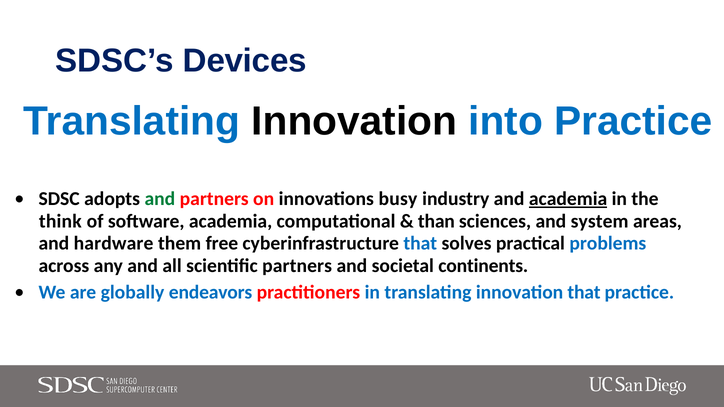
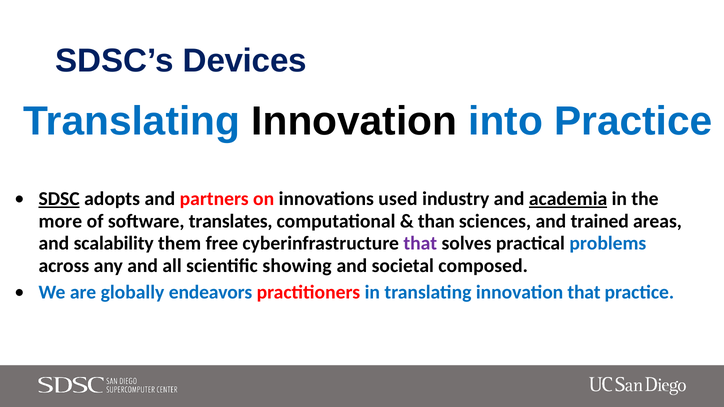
SDSC underline: none -> present (59, 199)
and colour: green -> black (160, 199)
busy: busy -> used (398, 199)
think: think -> more (60, 221)
software academia: academia -> translates (231, 221)
system: system -> trained (600, 221)
hardware: hardware -> scalability (114, 244)
that colour: blue -> purple (420, 244)
scientific partners: partners -> showing (297, 266)
continents: continents -> composed (483, 266)
